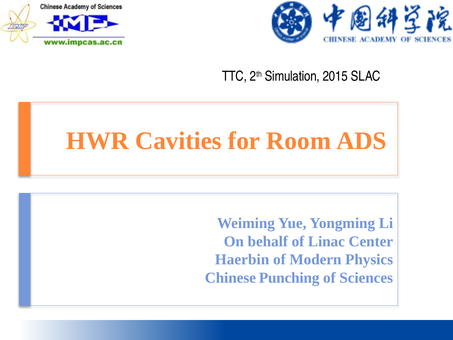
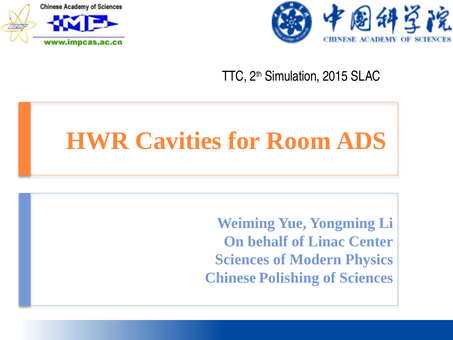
Haerbin: Haerbin -> Sciences (242, 259)
Punching: Punching -> Polishing (289, 277)
